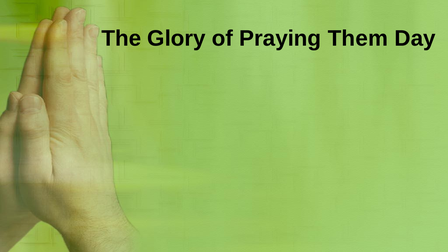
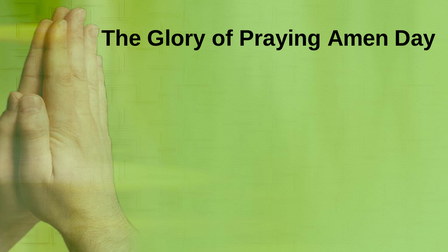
Them: Them -> Amen (358, 39)
